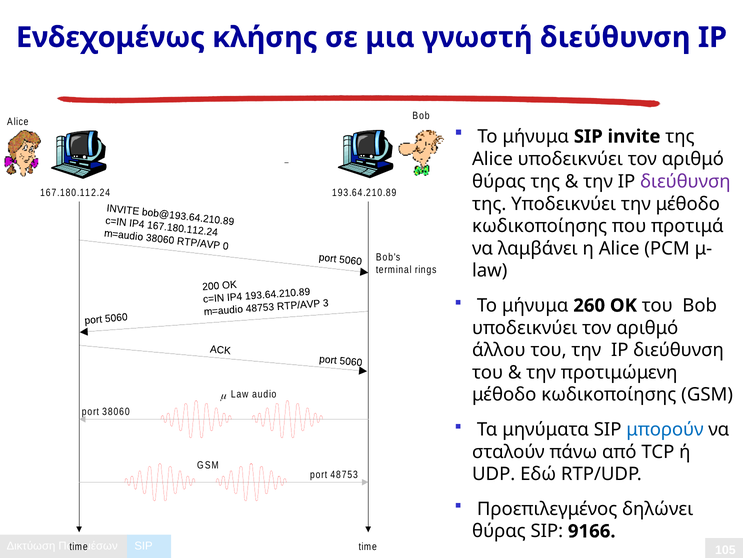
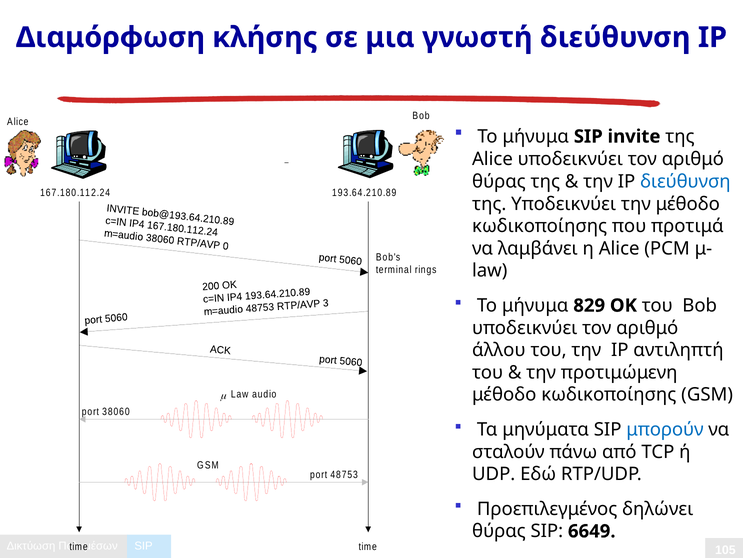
Ενδεχομένως: Ενδεχομένως -> Διαμόρφωση (110, 37)
διεύθυνση colour: purple -> blue (685, 181)
260: 260 -> 829 (589, 305)
του την IP διεύθυνση: διεύθυνση -> αντιληπτή (678, 350)
9166: 9166 -> 6649 (592, 531)
